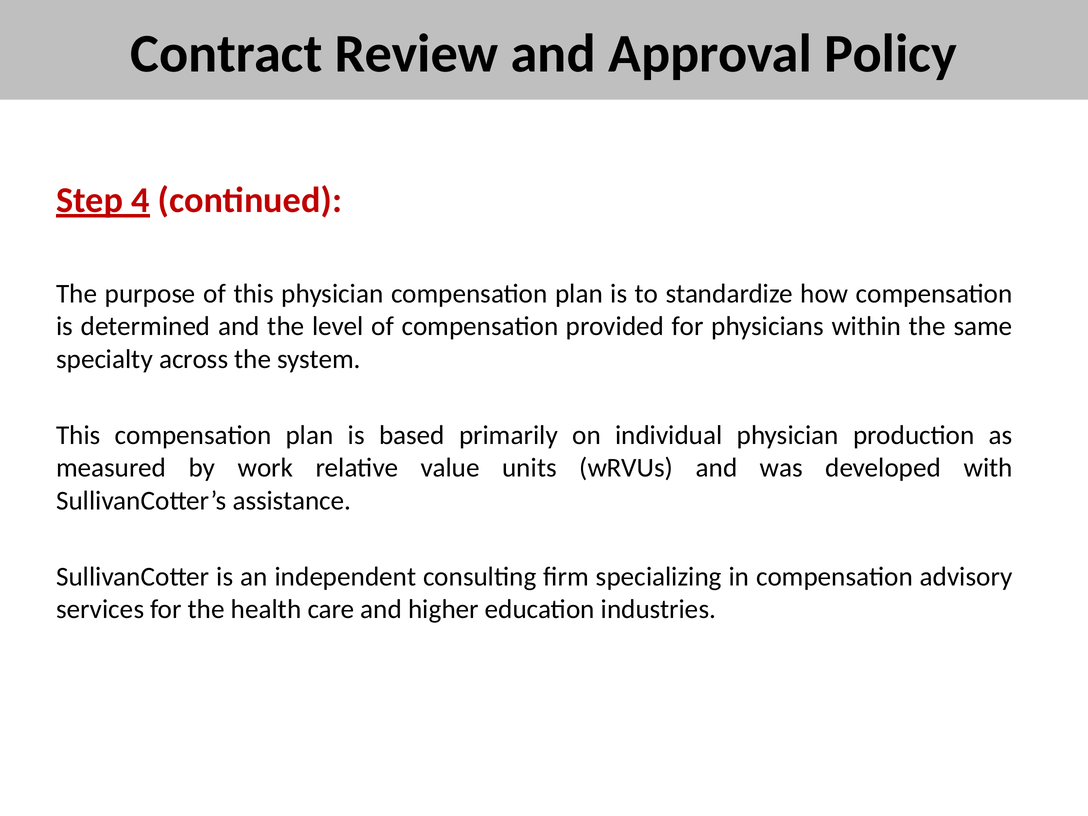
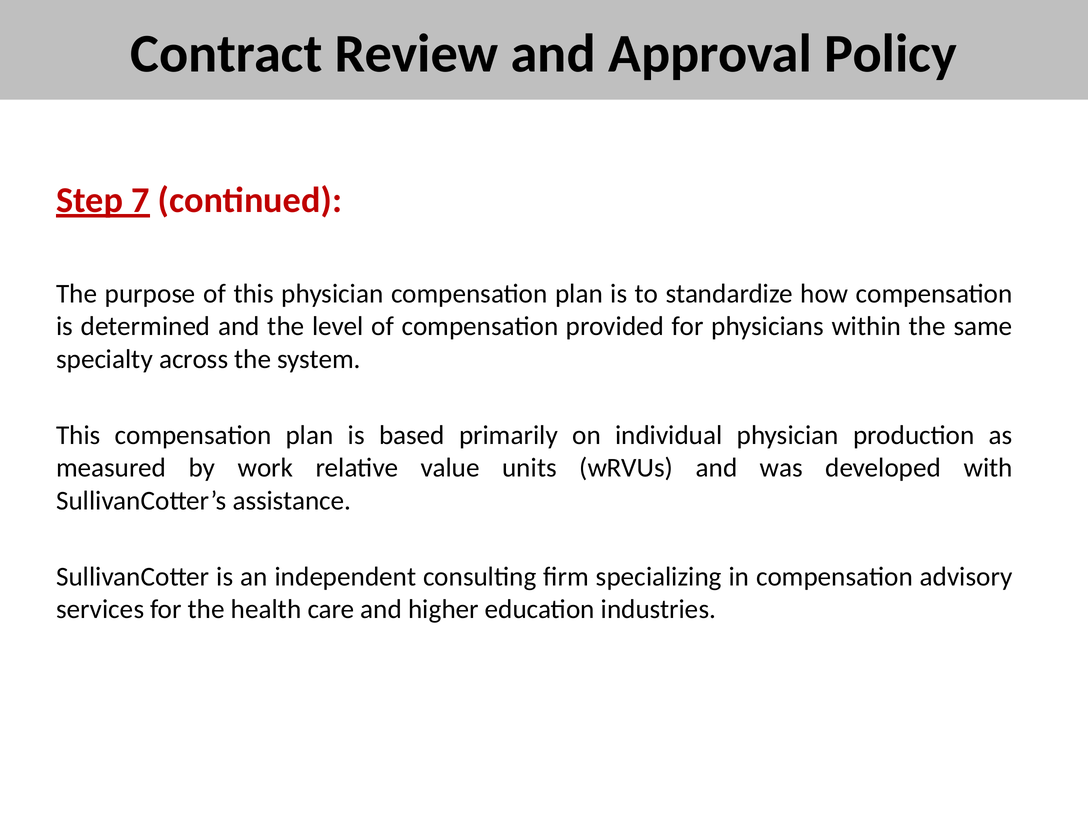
4: 4 -> 7 (140, 200)
